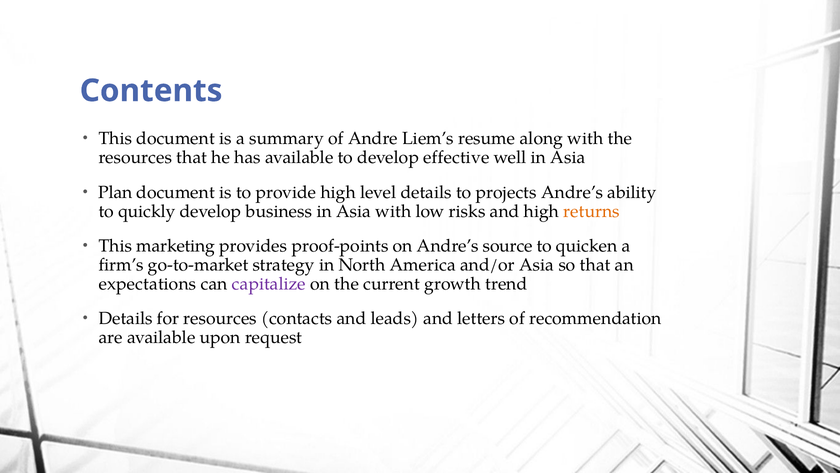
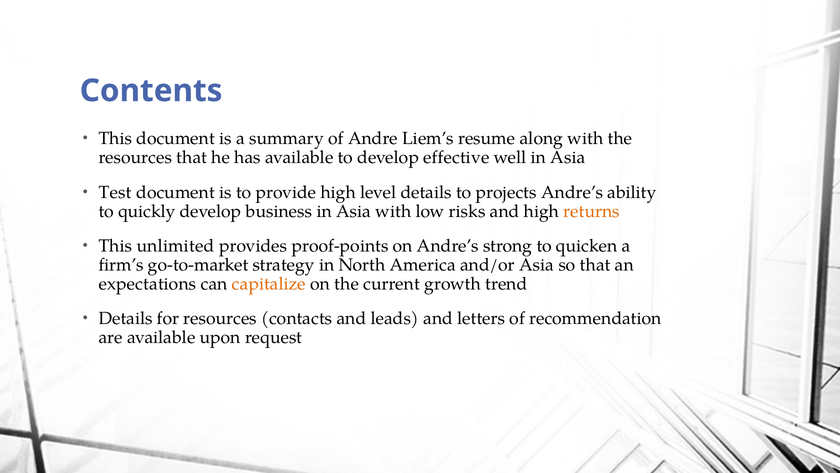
Plan: Plan -> Test (115, 192)
marketing: marketing -> unlimited (175, 246)
source: source -> strong (508, 246)
capitalize colour: purple -> orange (269, 284)
